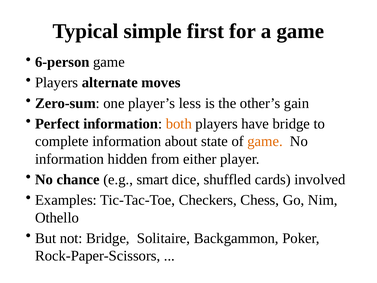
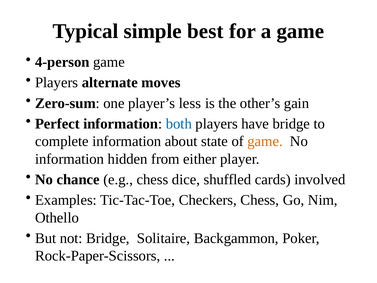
first: first -> best (205, 31)
6-person: 6-person -> 4-person (62, 62)
both colour: orange -> blue (179, 124)
e.g smart: smart -> chess (152, 179)
